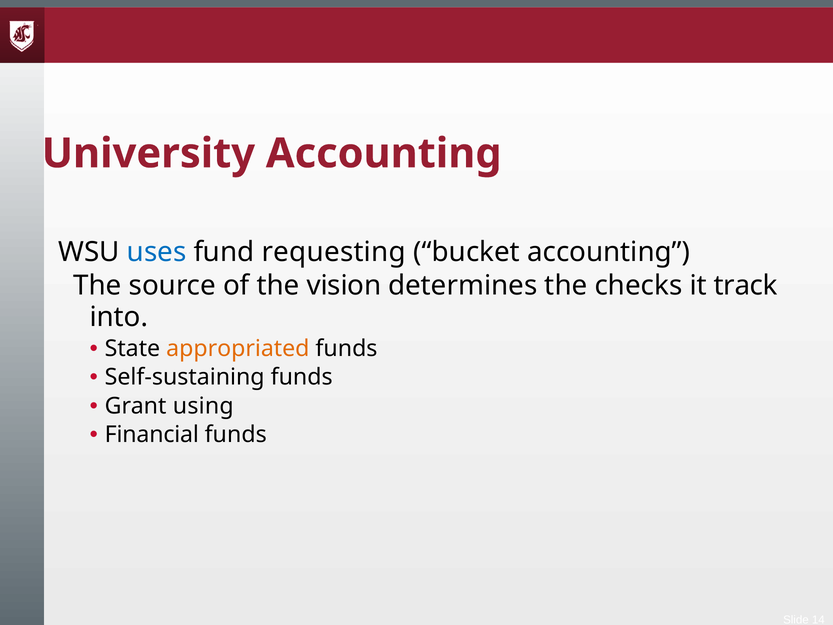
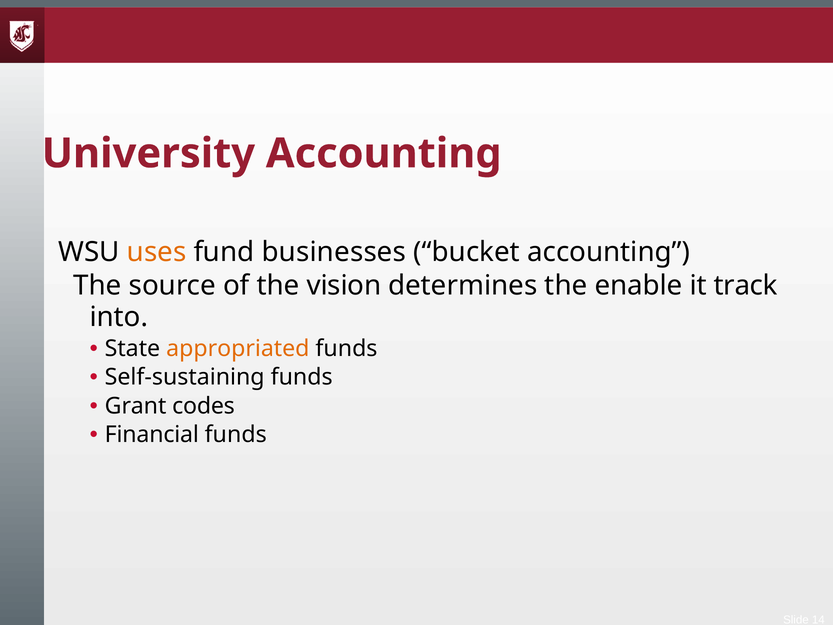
uses colour: blue -> orange (157, 252)
requesting: requesting -> businesses (334, 252)
checks: checks -> enable (639, 285)
using: using -> codes (204, 406)
